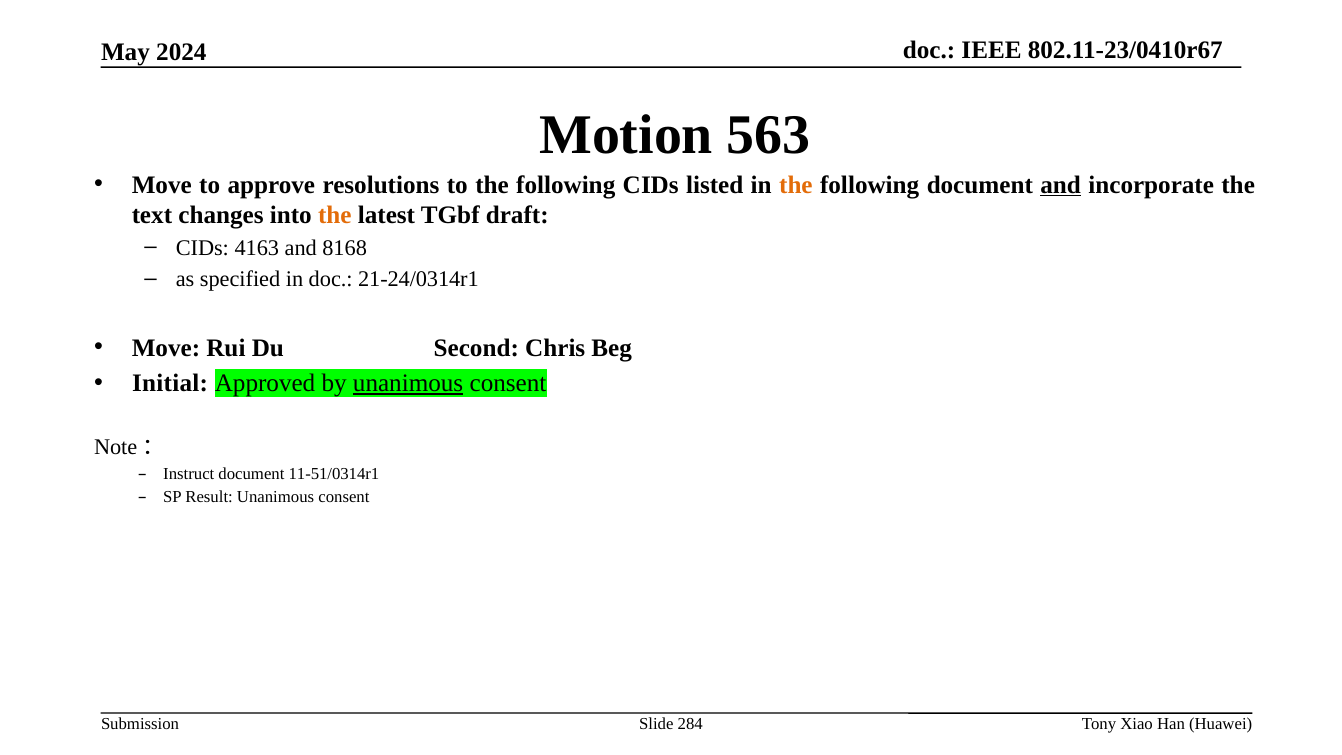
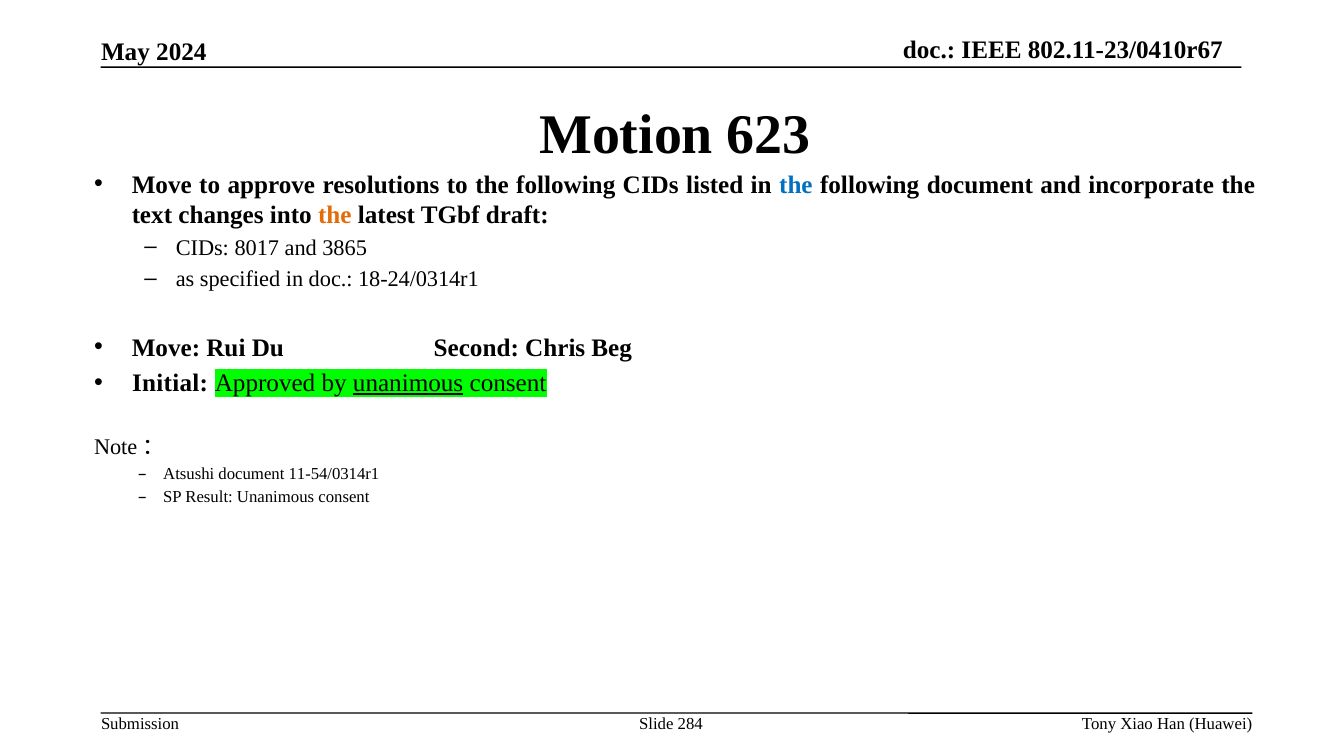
563: 563 -> 623 (769, 135)
the colour: orange -> blue (796, 185)
and underline: present -> none (1061, 185)
4163: 4163 -> 8017 (257, 248)
8168: 8168 -> 3865 (345, 248)
21-24/0314r1: 21-24/0314r1 -> 18-24/0314r1 (418, 279)
Instruct: Instruct -> Atsushi (189, 474)
11-51/0314r1: 11-51/0314r1 -> 11-54/0314r1 (334, 474)
